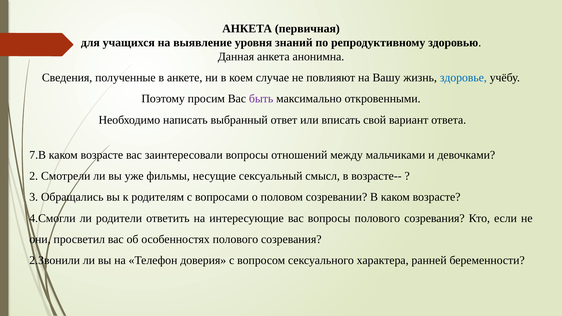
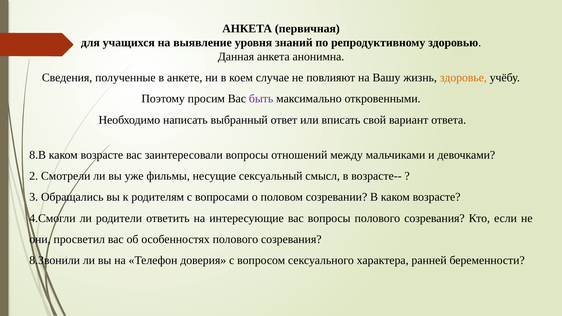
здоровье colour: blue -> orange (463, 78)
7.В: 7.В -> 8.В (38, 155)
2.Звонили: 2.Звонили -> 8.Звонили (55, 260)
